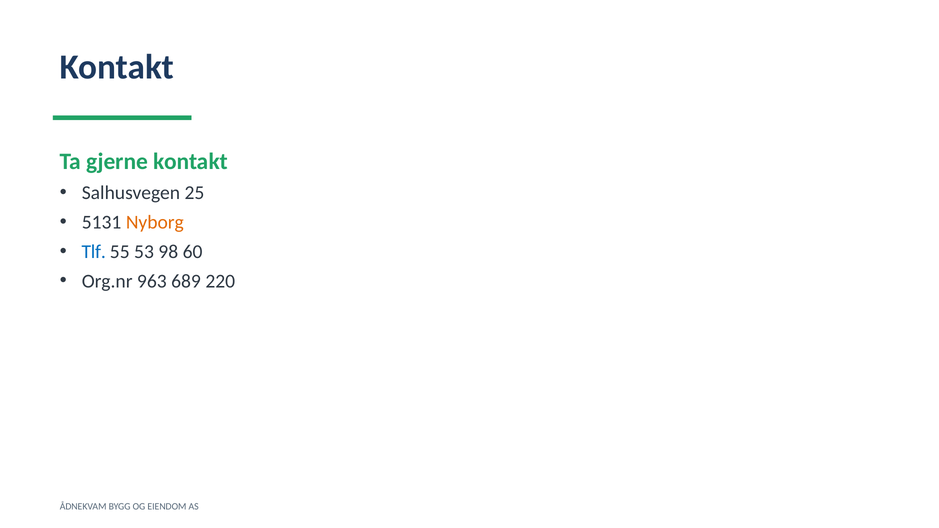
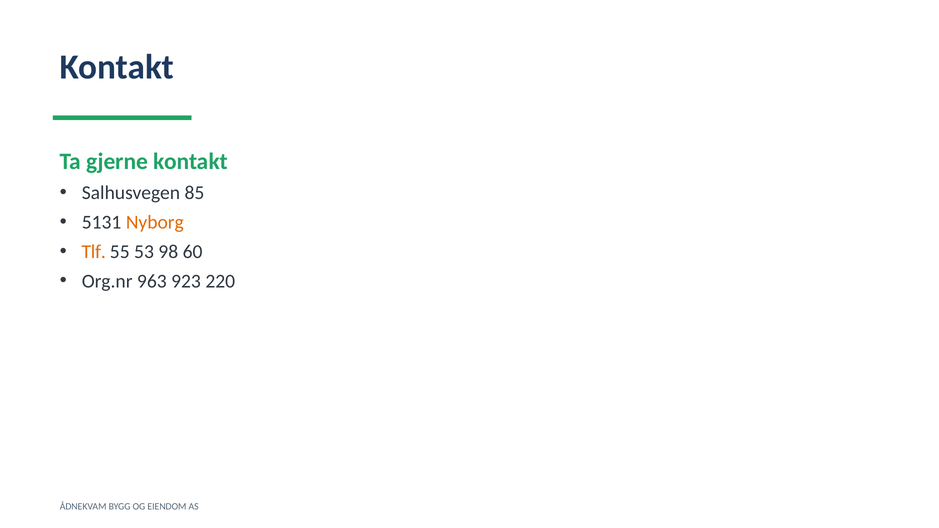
25: 25 -> 85 (194, 193)
Tlf colour: blue -> orange (94, 252)
689: 689 -> 923 (186, 281)
